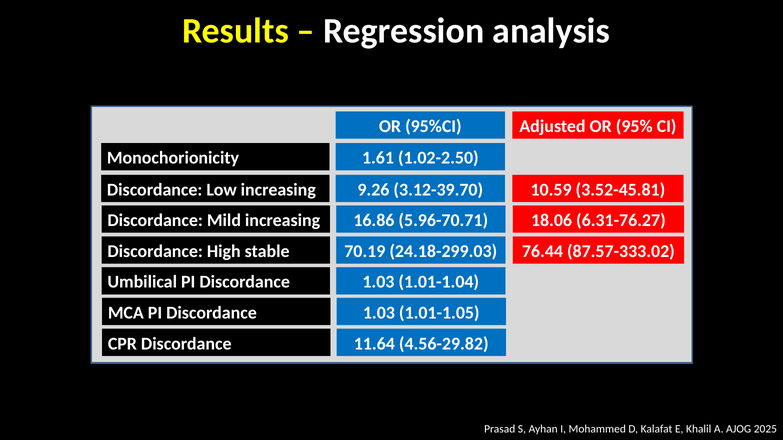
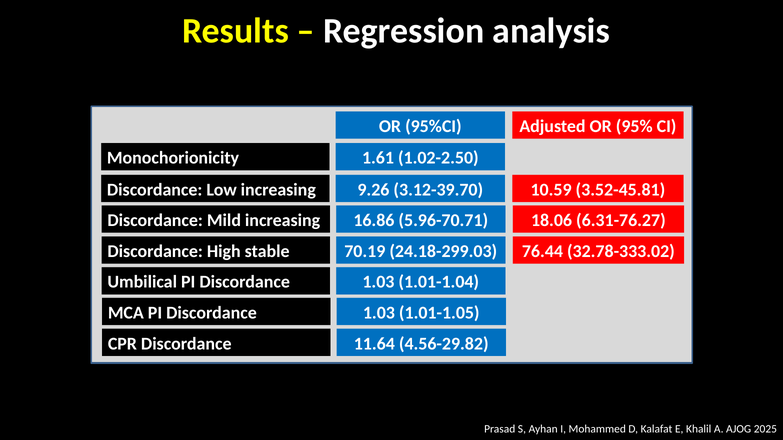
87.57-333.02: 87.57-333.02 -> 32.78-333.02 (621, 252)
